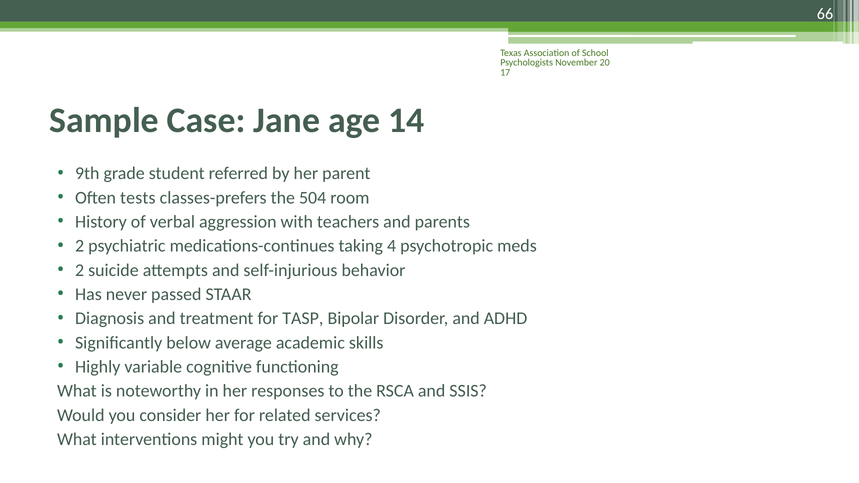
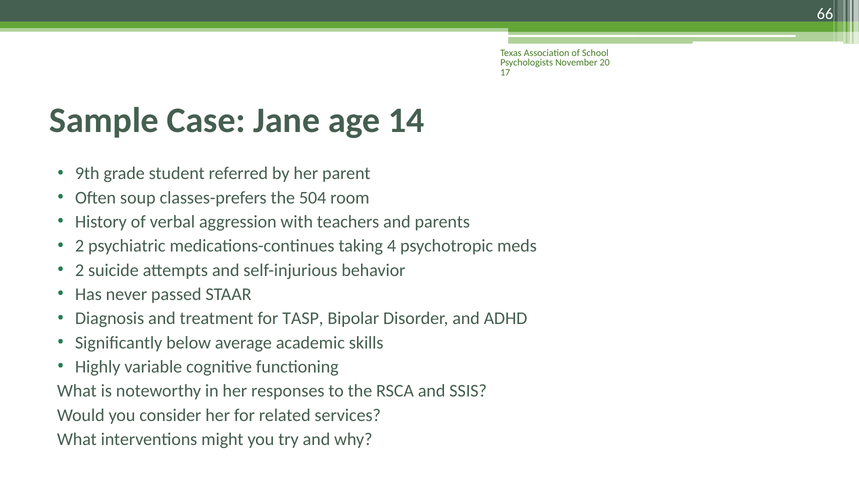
tests: tests -> soup (138, 198)
